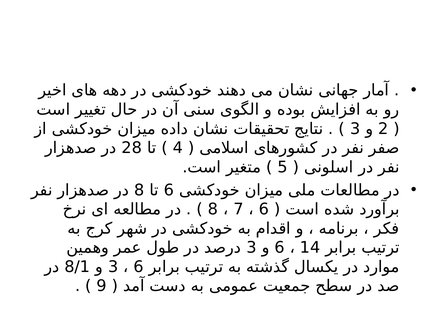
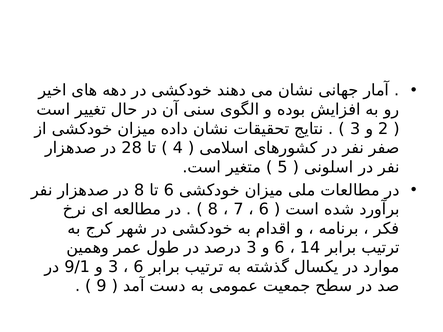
8/1: 8/1 -> 9/1 (77, 267)
